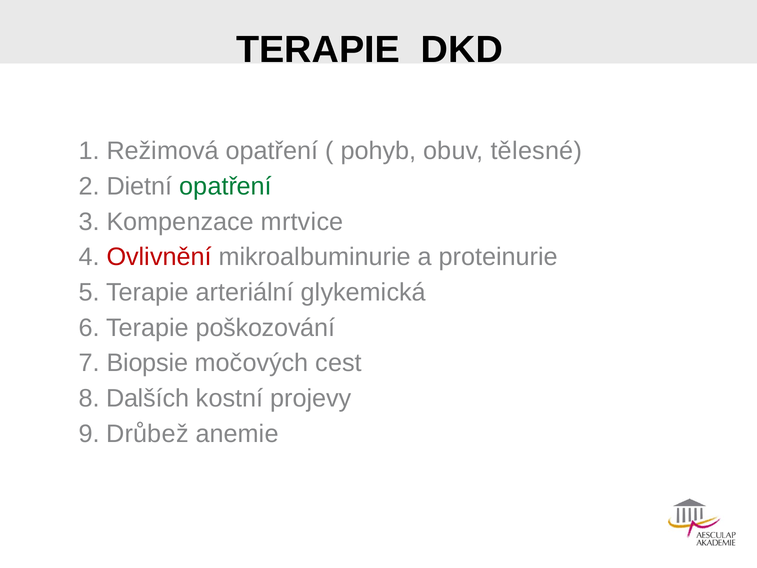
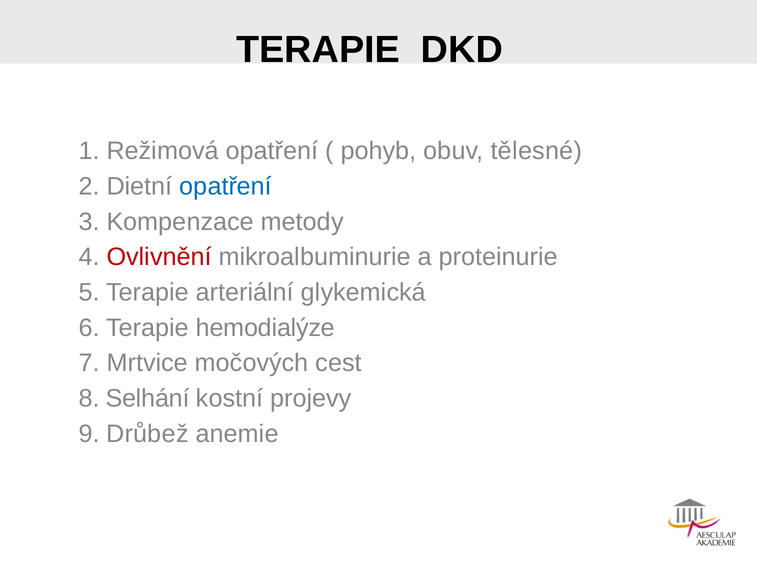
opatření colour: green -> blue (226, 186)
mrtvice: mrtvice -> metody (302, 222)
poškozování: poškozování -> hemodialýze (265, 328)
Biopsie: Biopsie -> Mrtvice (147, 363)
Dalších: Dalších -> Selhání (148, 398)
